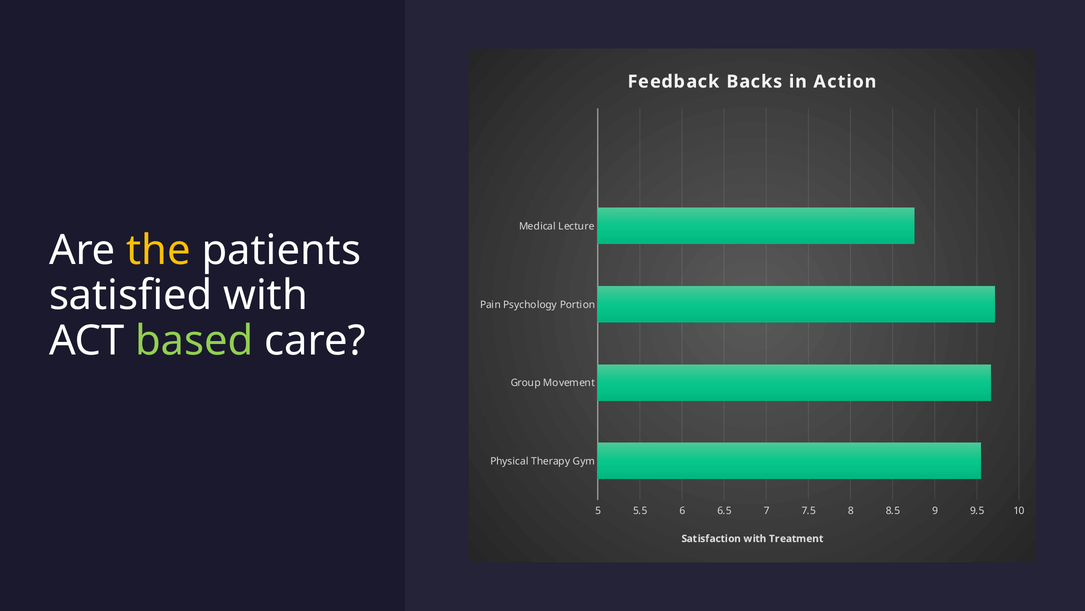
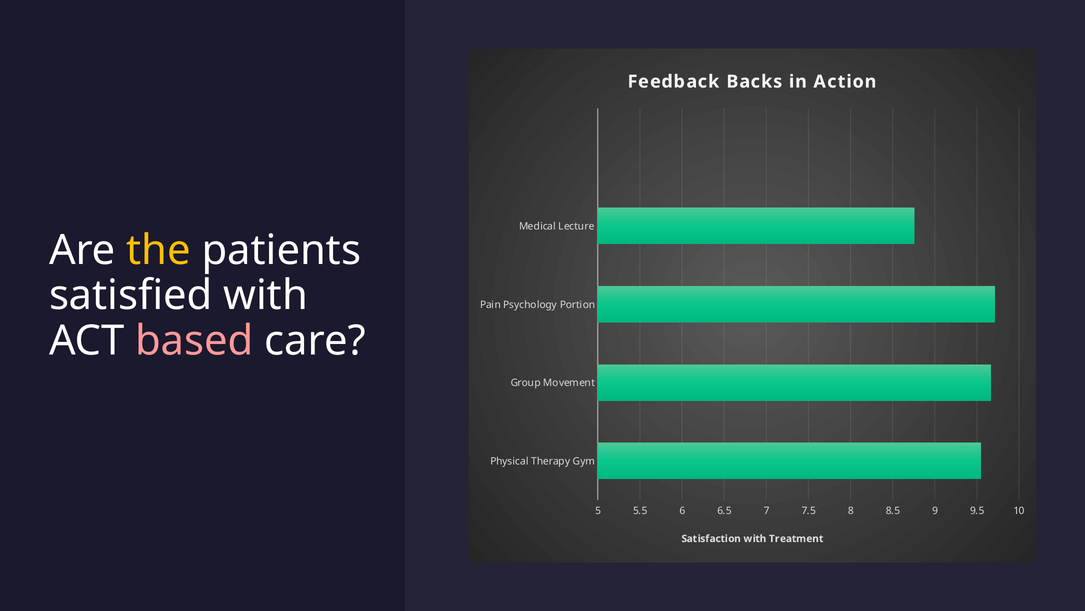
based colour: light green -> pink (194, 340)
